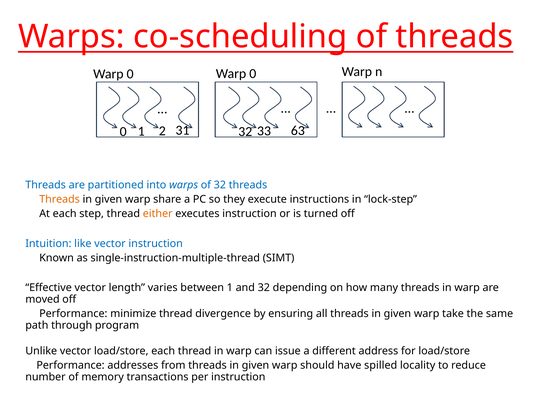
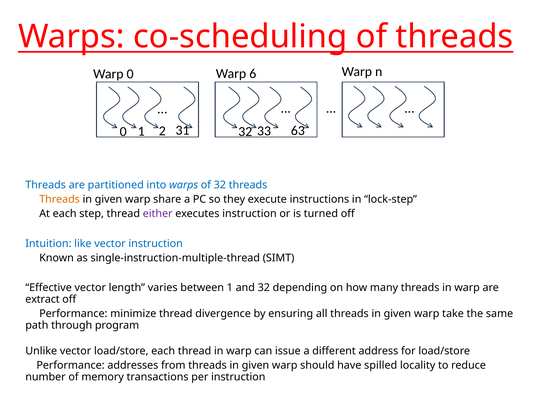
0 Warp 0: 0 -> 6 (253, 74)
either colour: orange -> purple (158, 213)
moved: moved -> extract (42, 299)
